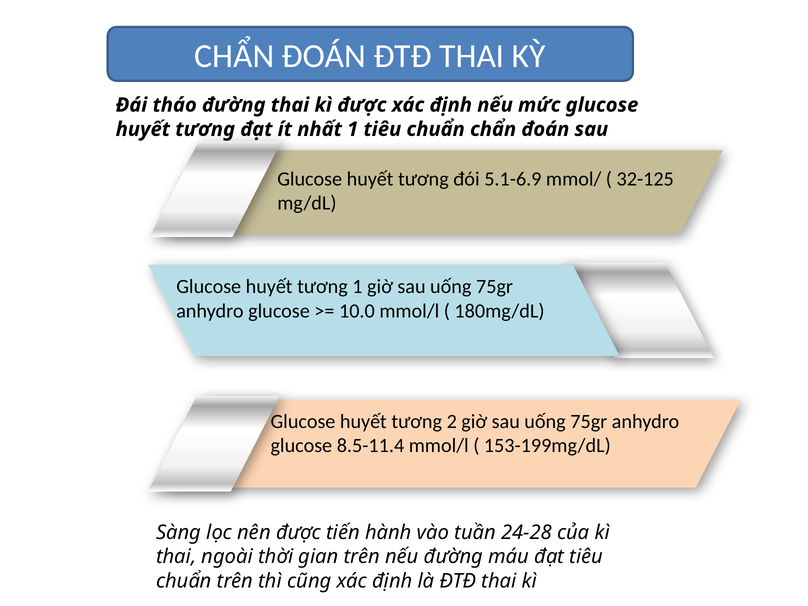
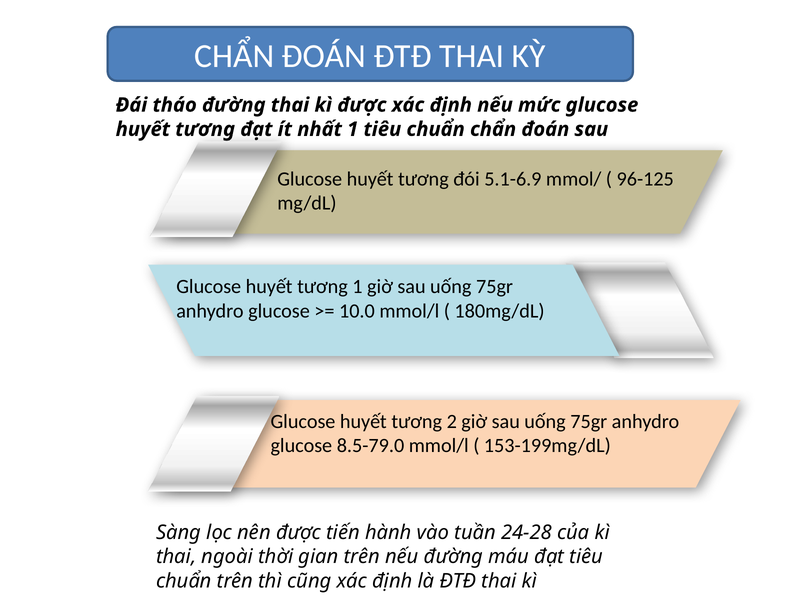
32-125: 32-125 -> 96-125 (645, 179)
8.5-11.4: 8.5-11.4 -> 8.5-79.0 (371, 446)
